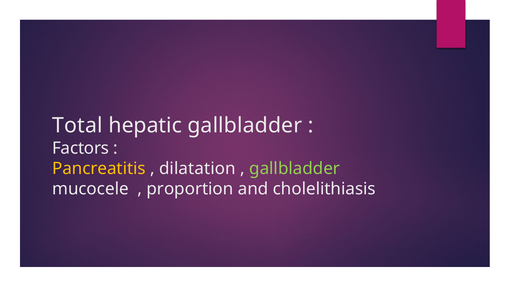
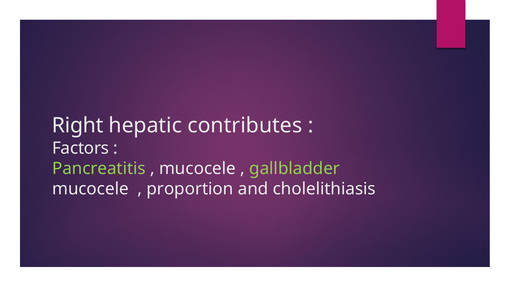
Total: Total -> Right (78, 125)
hepatic gallbladder: gallbladder -> contributes (245, 125)
Pancreatitis colour: yellow -> light green (99, 169)
dilatation: dilatation -> mucocele (197, 169)
